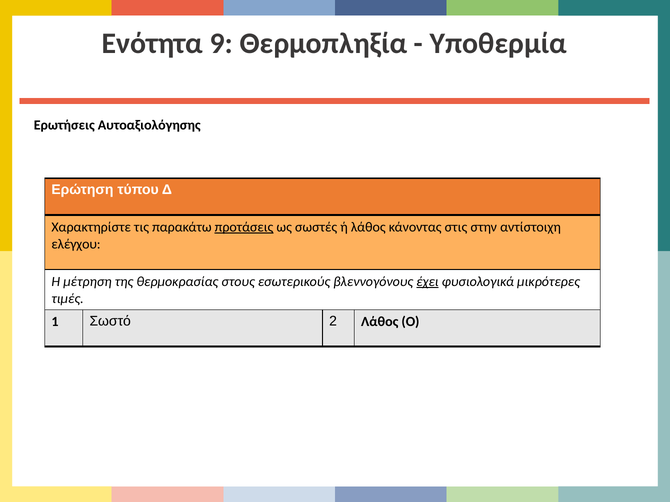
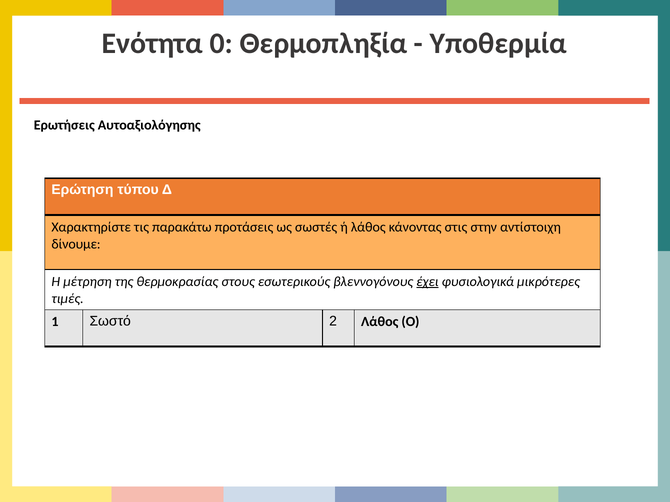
9: 9 -> 0 (221, 44)
προτάσεις underline: present -> none (244, 227)
ελέγχου: ελέγχου -> δίνουμε (76, 244)
